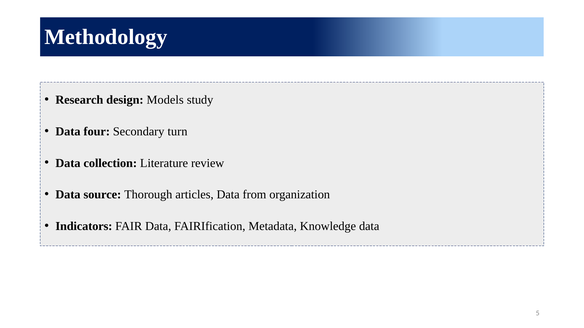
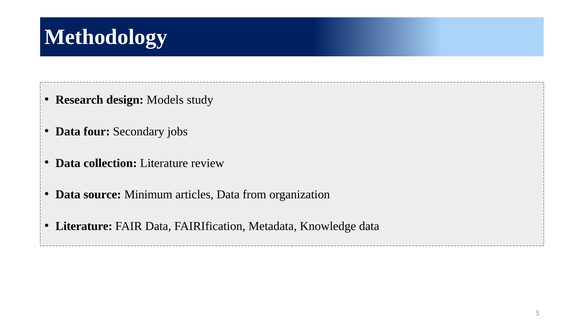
turn: turn -> jobs (178, 132)
Thorough: Thorough -> Minimum (148, 195)
Indicators: Indicators -> Literature (84, 227)
